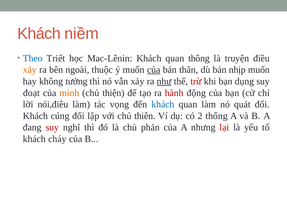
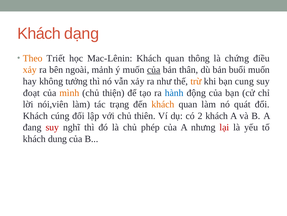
niềm: niềm -> dạng (82, 33)
Theo colour: blue -> orange (33, 58)
truyện: truyện -> chứng (237, 58)
thuộc: thuộc -> mảnh (102, 70)
nhịp: nhịp -> buổi (237, 70)
như underline: present -> none (164, 81)
trừ colour: red -> orange (196, 81)
dụng: dụng -> cung (244, 81)
hành colour: red -> blue (174, 93)
nói,điêu: nói,điêu -> nói,viên (53, 104)
vọng: vọng -> trạng (119, 104)
khách colour: blue -> orange (163, 104)
2 thống: thống -> khách (217, 115)
phản: phản -> phép (150, 127)
cháy: cháy -> dung (58, 138)
